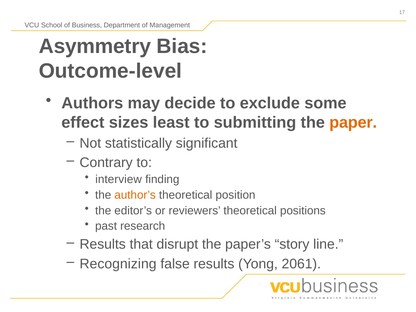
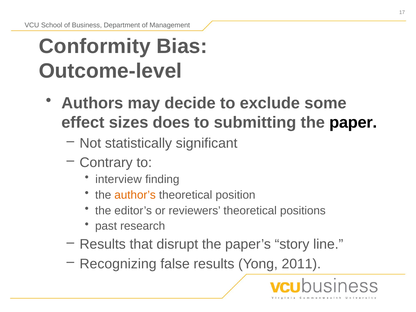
Asymmetry: Asymmetry -> Conformity (95, 46)
least: least -> does (171, 122)
paper colour: orange -> black (353, 122)
2061: 2061 -> 2011 (301, 264)
